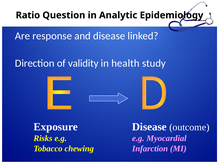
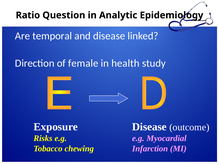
response: response -> temporal (52, 36)
validity: validity -> female (83, 63)
